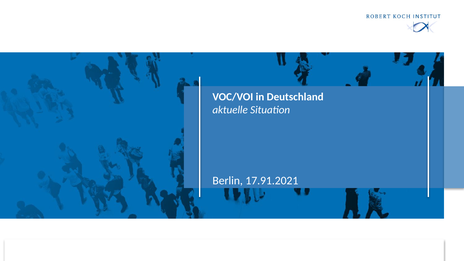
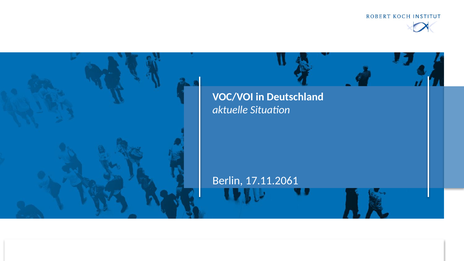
17.91.2021: 17.91.2021 -> 17.11.2061 (272, 181)
